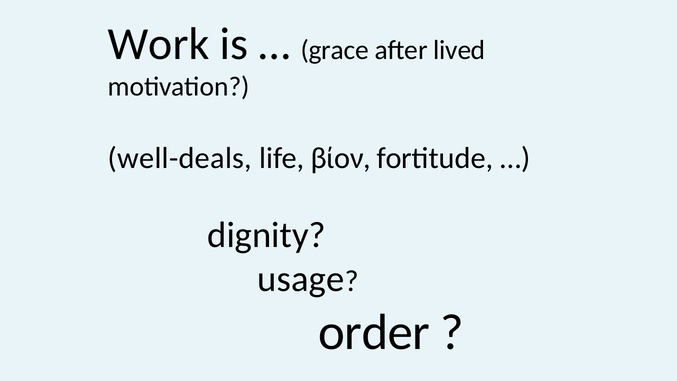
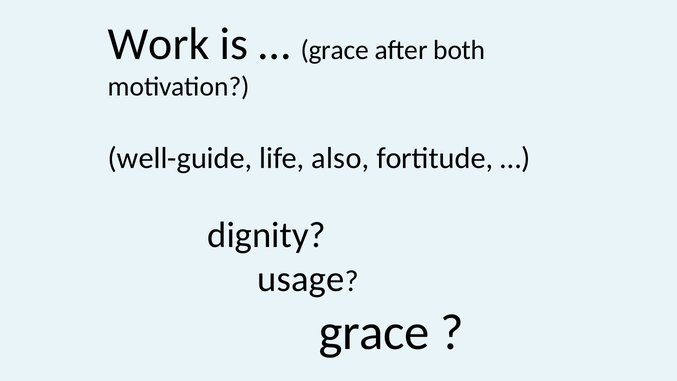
lived: lived -> both (459, 50)
well-deals: well-deals -> well-guide (180, 158)
βίον: βίον -> also (340, 158)
order: order -> grace (374, 333)
